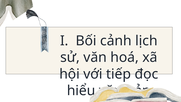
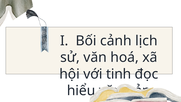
tiếp: tiếp -> tinh (119, 74)
